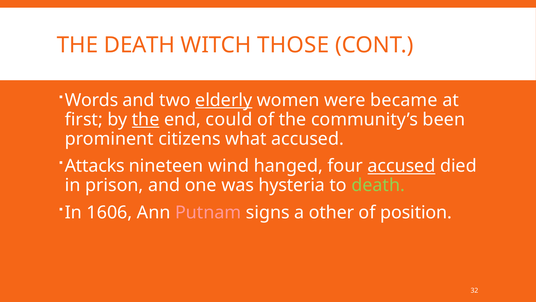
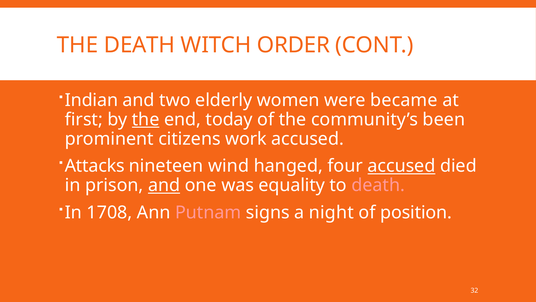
THOSE: THOSE -> ORDER (293, 45)
Words: Words -> Indian (92, 100)
elderly underline: present -> none (224, 100)
could: could -> today (229, 119)
what: what -> work (246, 139)
and underline: none -> present (164, 185)
hysteria: hysteria -> equality (292, 185)
death colour: light green -> pink (378, 185)
1606: 1606 -> 1708 (109, 212)
other: other -> night (331, 212)
